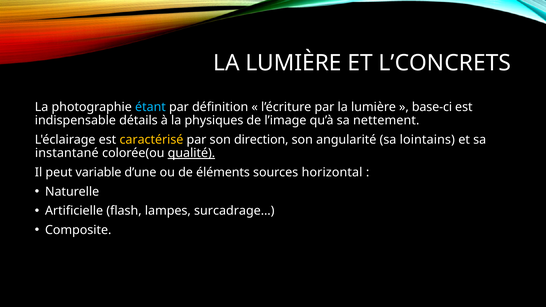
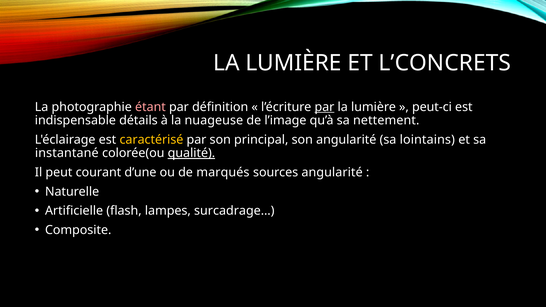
étant colour: light blue -> pink (150, 107)
par underline: none -> present (324, 107)
base-ci: base-ci -> peut-ci (432, 107)
physiques: physiques -> nuageuse (214, 121)
direction: direction -> principal (261, 140)
variable: variable -> courant (98, 172)
éléments: éléments -> marqués (223, 172)
sources horizontal: horizontal -> angularité (332, 172)
